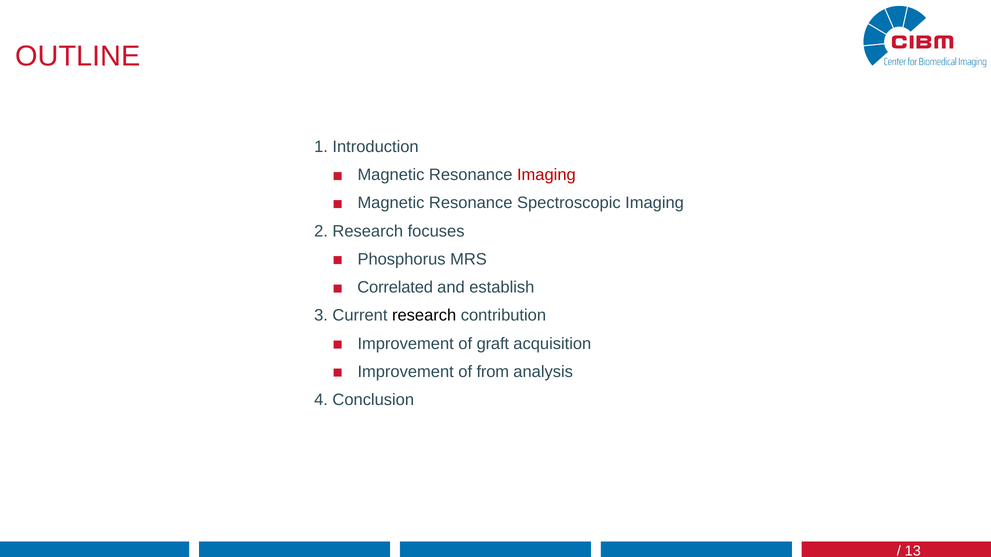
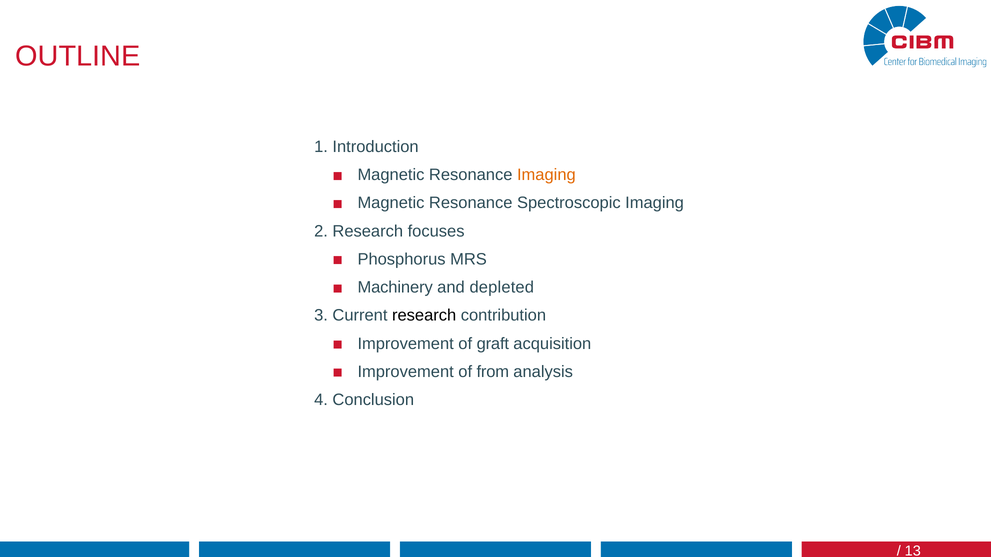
Imaging colour: red -> orange (546, 175)
Correlated: Correlated -> Machinery (395, 288)
establish: establish -> depleted (502, 288)
